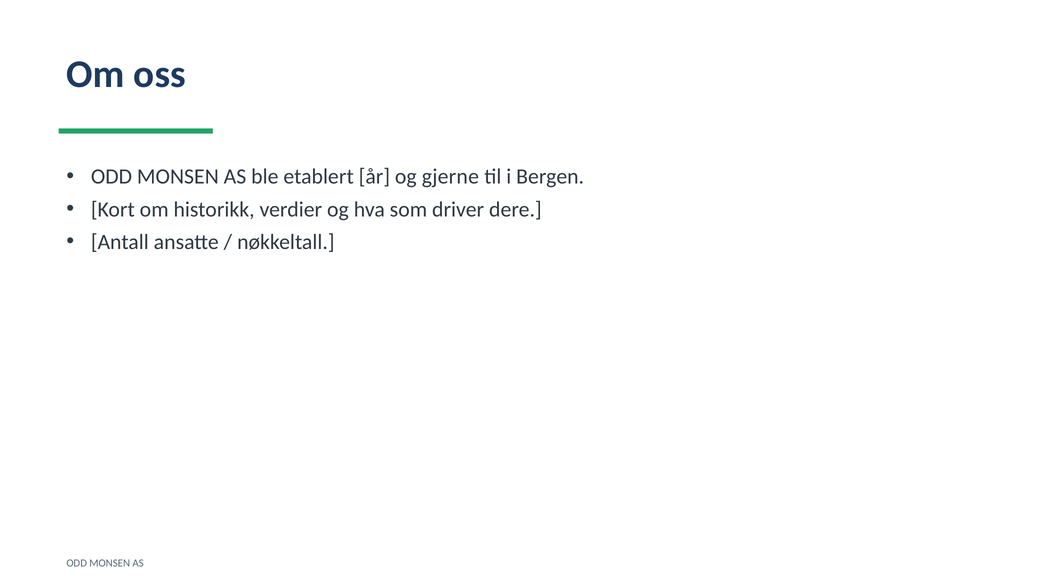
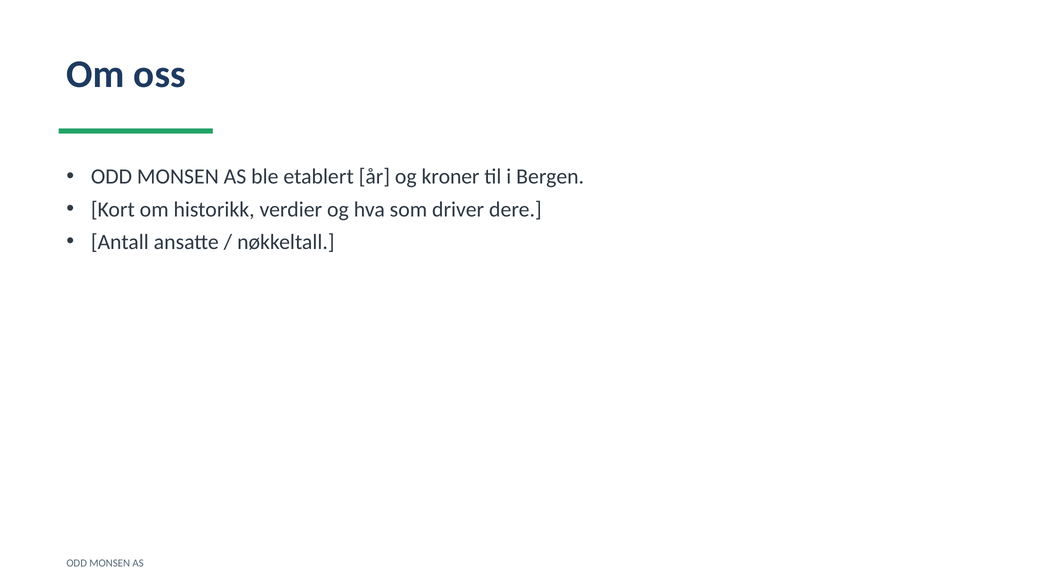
gjerne: gjerne -> kroner (451, 177)
